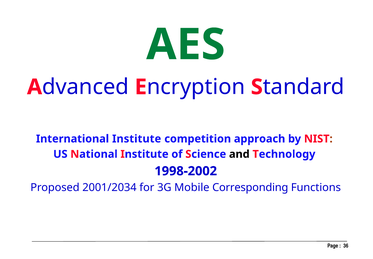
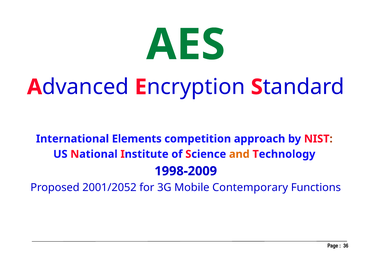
International Institute: Institute -> Elements (137, 139)
and colour: black -> orange (239, 154)
1998-2002: 1998-2002 -> 1998-2009 (186, 171)
2001/2034: 2001/2034 -> 2001/2052 (109, 188)
Corresponding: Corresponding -> Contemporary (250, 188)
